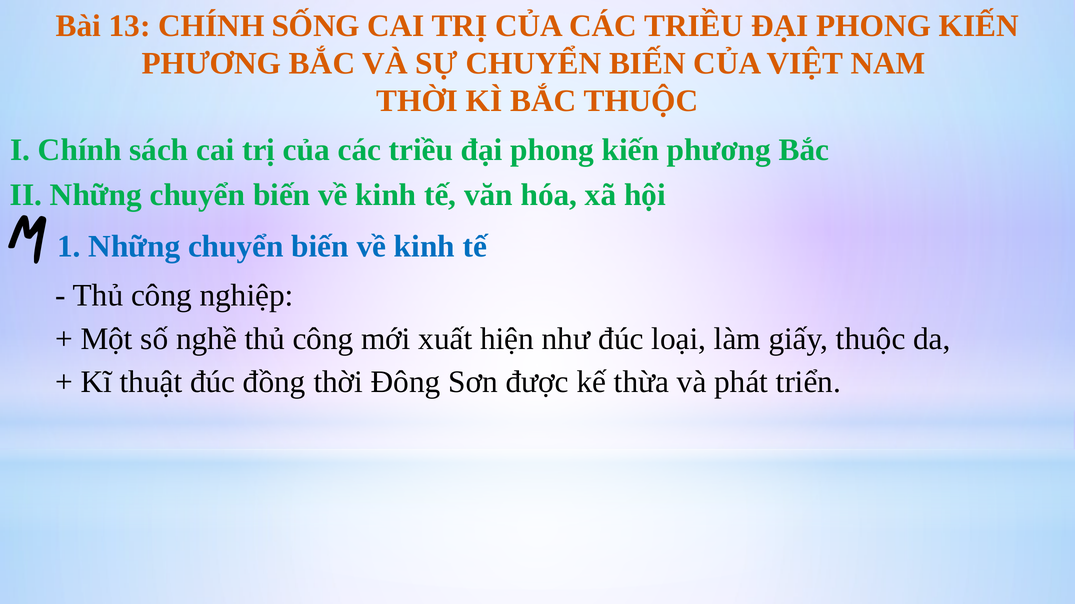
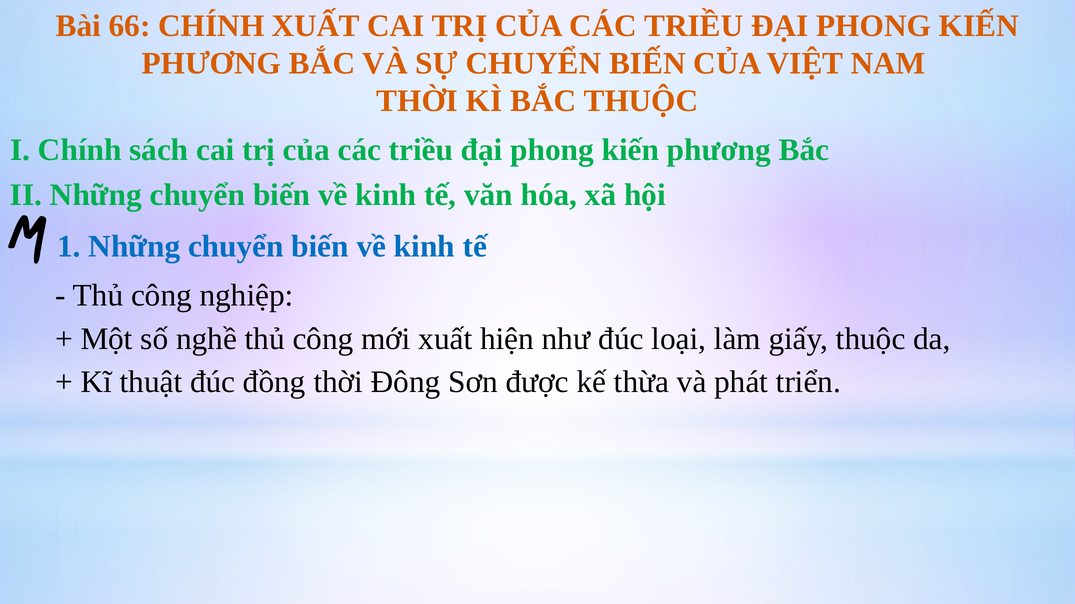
13: 13 -> 66 (130, 26)
CHÍNH SỐNG: SỐNG -> XUẤT (316, 26)
